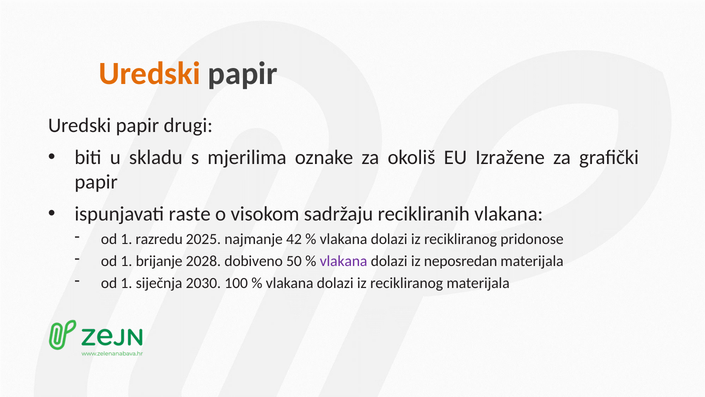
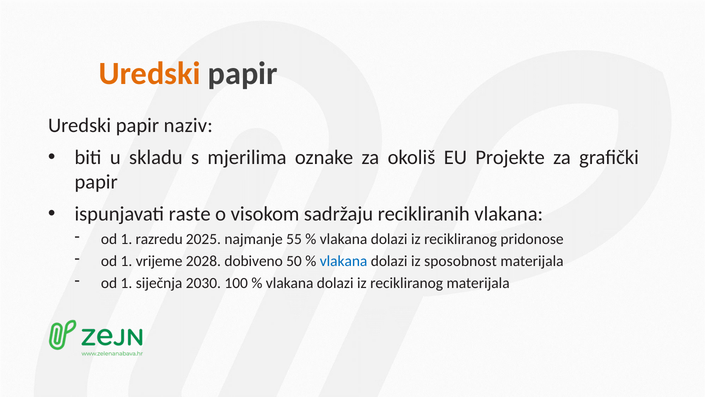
drugi: drugi -> naziv (188, 125)
Izražene: Izražene -> Projekte (510, 157)
42: 42 -> 55 (294, 239)
brijanje: brijanje -> vrijeme (159, 261)
vlakana colour: purple -> blue (344, 261)
neposredan: neposredan -> sposobnost (461, 261)
